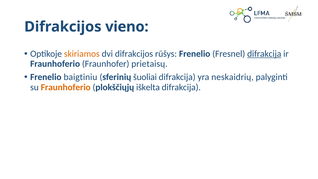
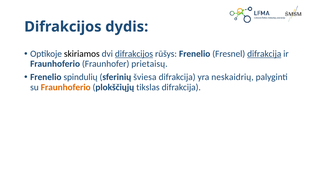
vieno: vieno -> dydis (127, 27)
skiriamos colour: orange -> black (82, 54)
difrakcijos underline: none -> present (134, 54)
baigtiniu: baigtiniu -> spindulių (81, 77)
šuoliai: šuoliai -> šviesa (145, 77)
iškelta: iškelta -> tikslas (148, 87)
